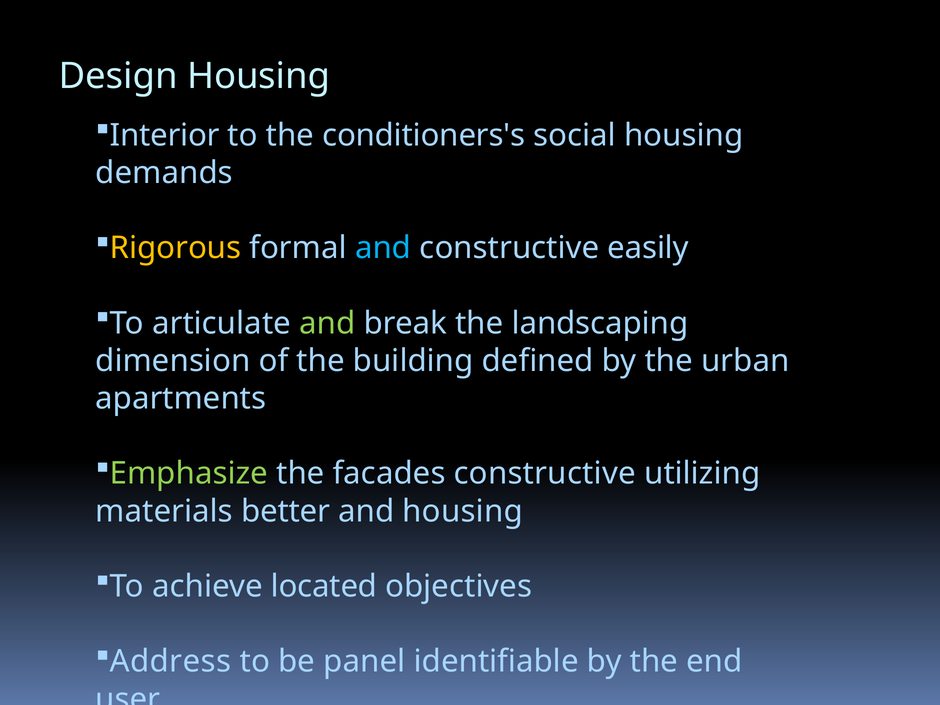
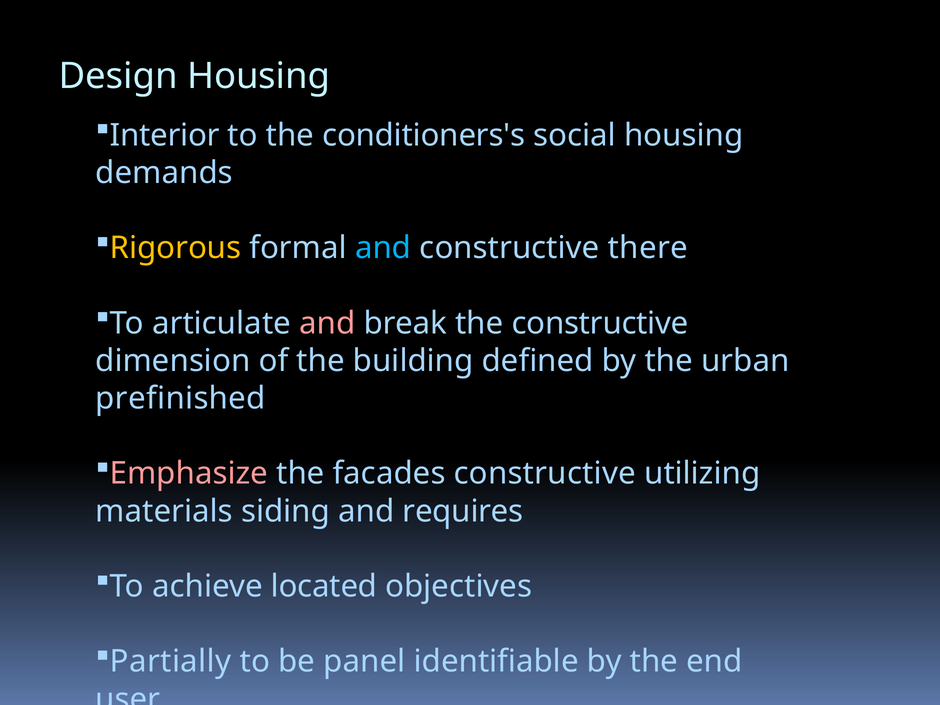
easily: easily -> there (648, 248)
and colour: light green -> pink (327, 323)
the landscaping: landscaping -> constructive (600, 323)
apartments: apartments -> prefinished (181, 398)
Emphasize colour: light green -> pink (189, 474)
better: better -> siding (286, 511)
and housing: housing -> requires (463, 511)
Address: Address -> Partially (171, 662)
